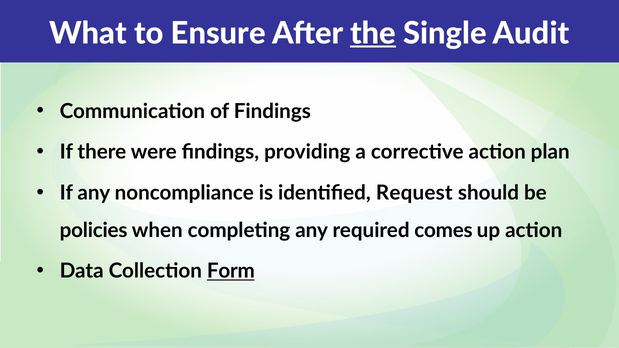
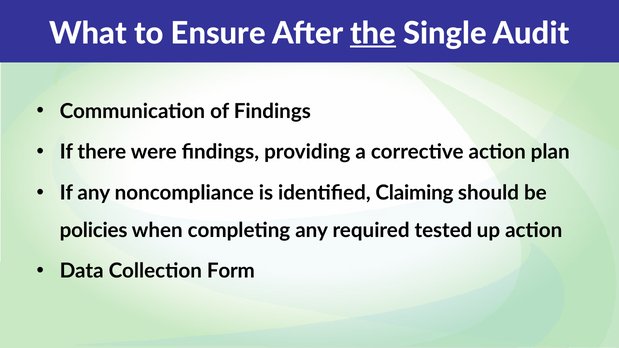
Request: Request -> Claiming (414, 193)
comes: comes -> tested (443, 230)
Form underline: present -> none (231, 271)
